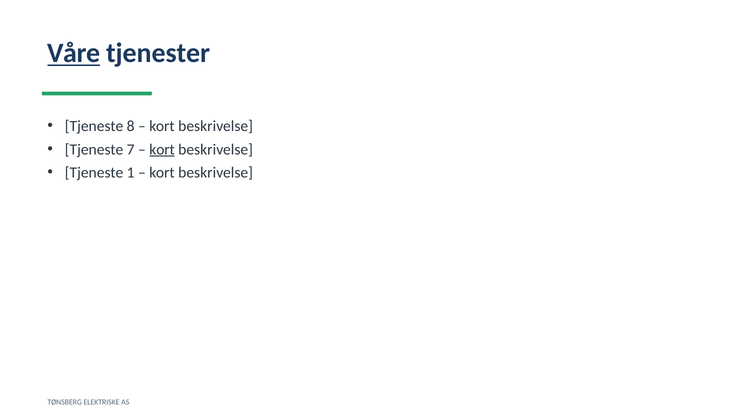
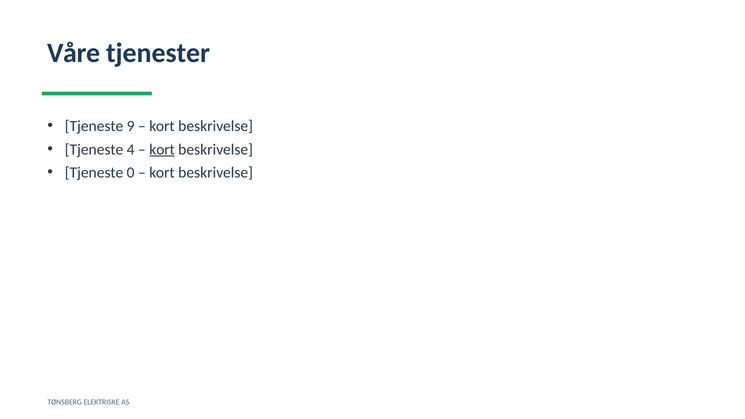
Våre underline: present -> none (74, 53)
8: 8 -> 9 (131, 126)
7: 7 -> 4 (131, 149)
1: 1 -> 0 (131, 173)
